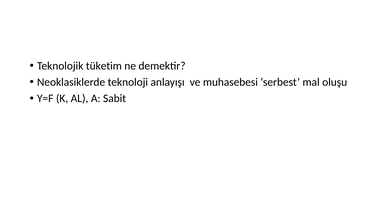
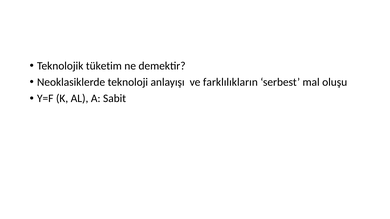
muhasebesi: muhasebesi -> farklılıkların (230, 82)
